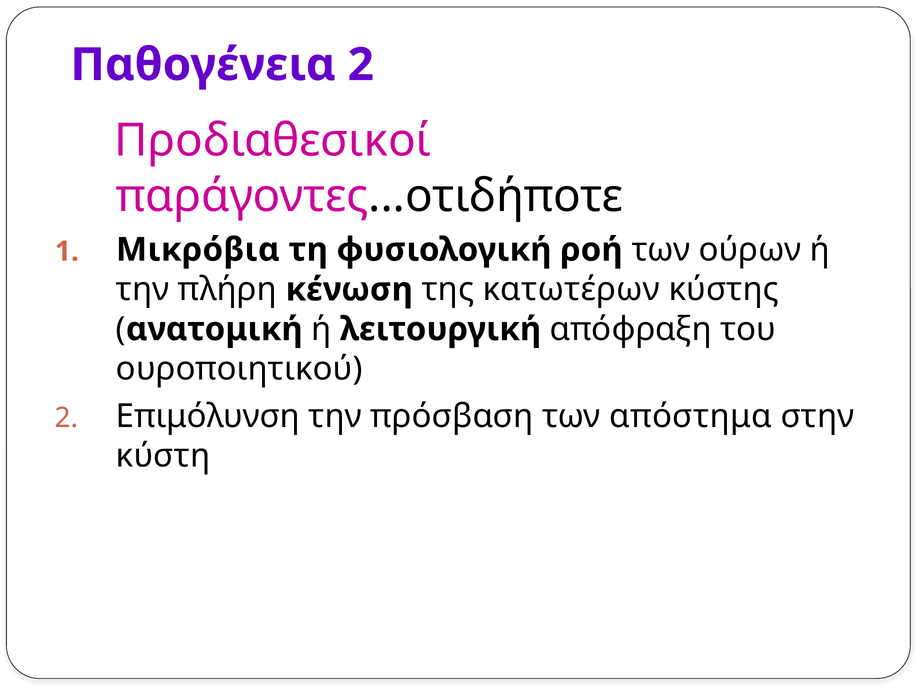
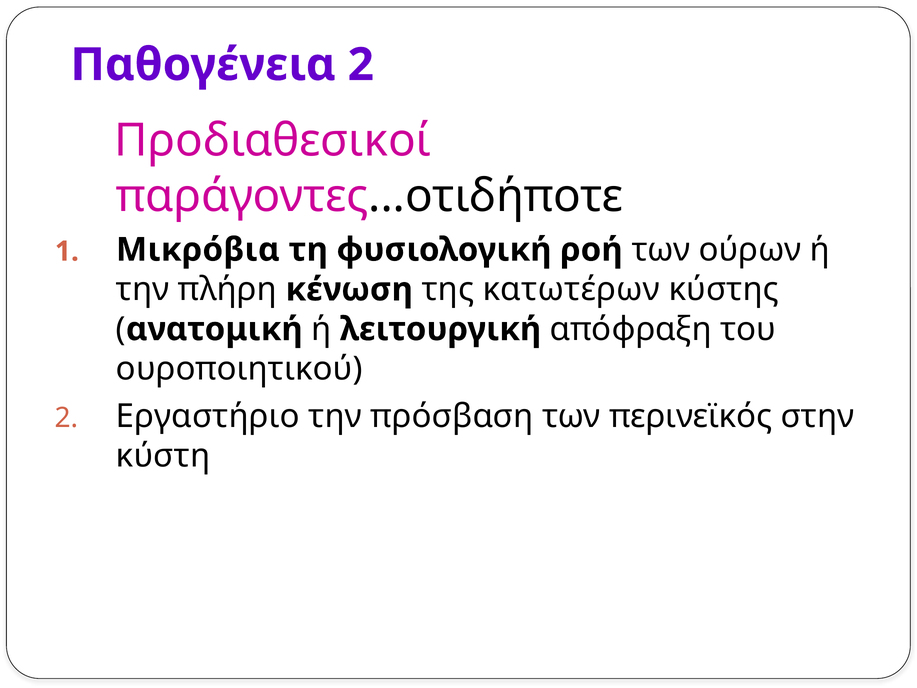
Επιμόλυνση: Επιμόλυνση -> Εργαστήριο (208, 416)
απόστημα: απόστημα -> περινεϊκός (691, 416)
